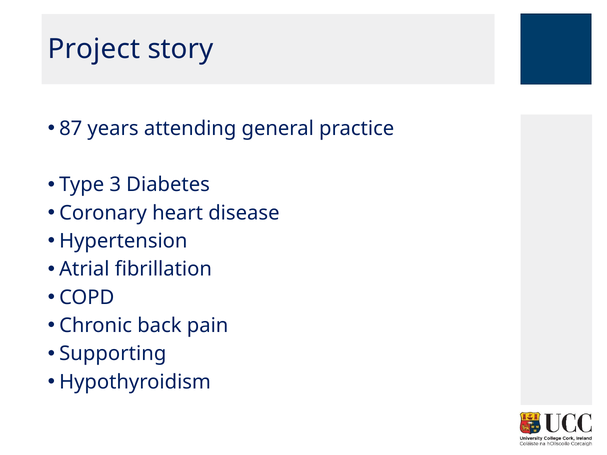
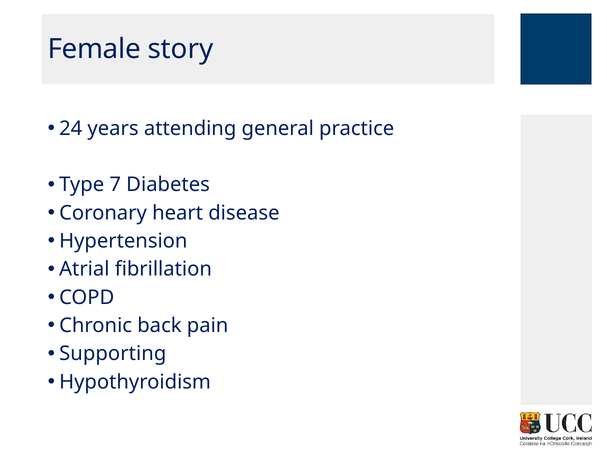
Project: Project -> Female (94, 49)
87: 87 -> 24 (71, 129)
3: 3 -> 7 (115, 185)
